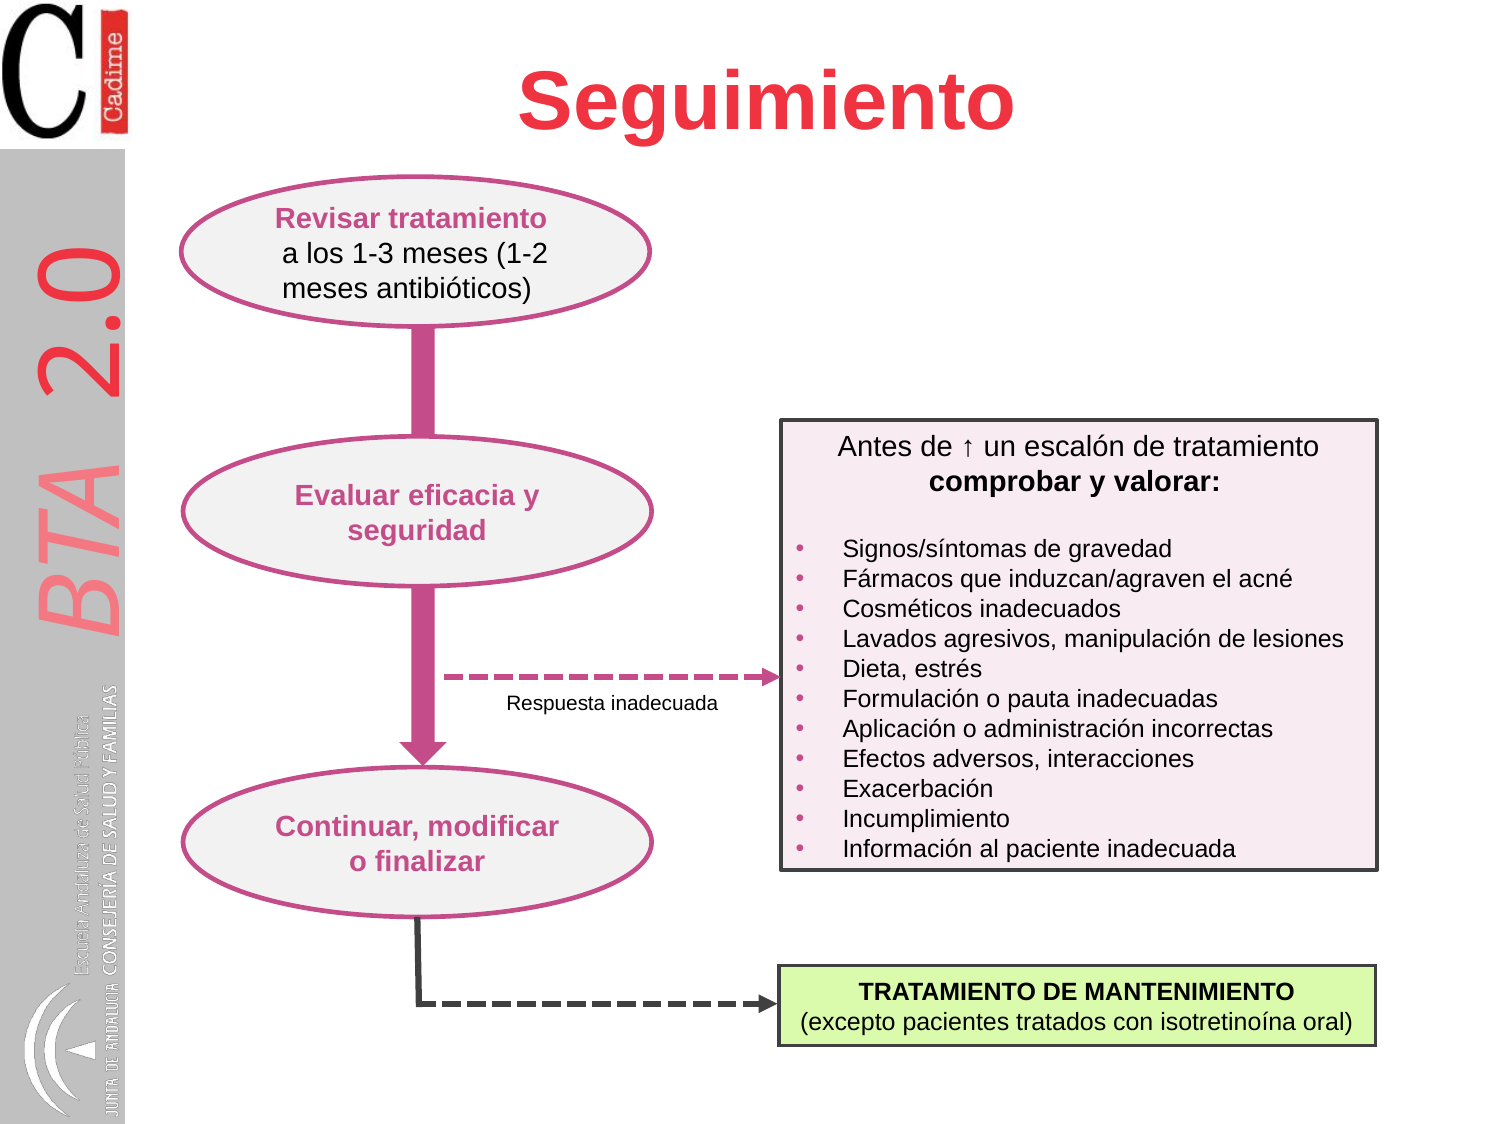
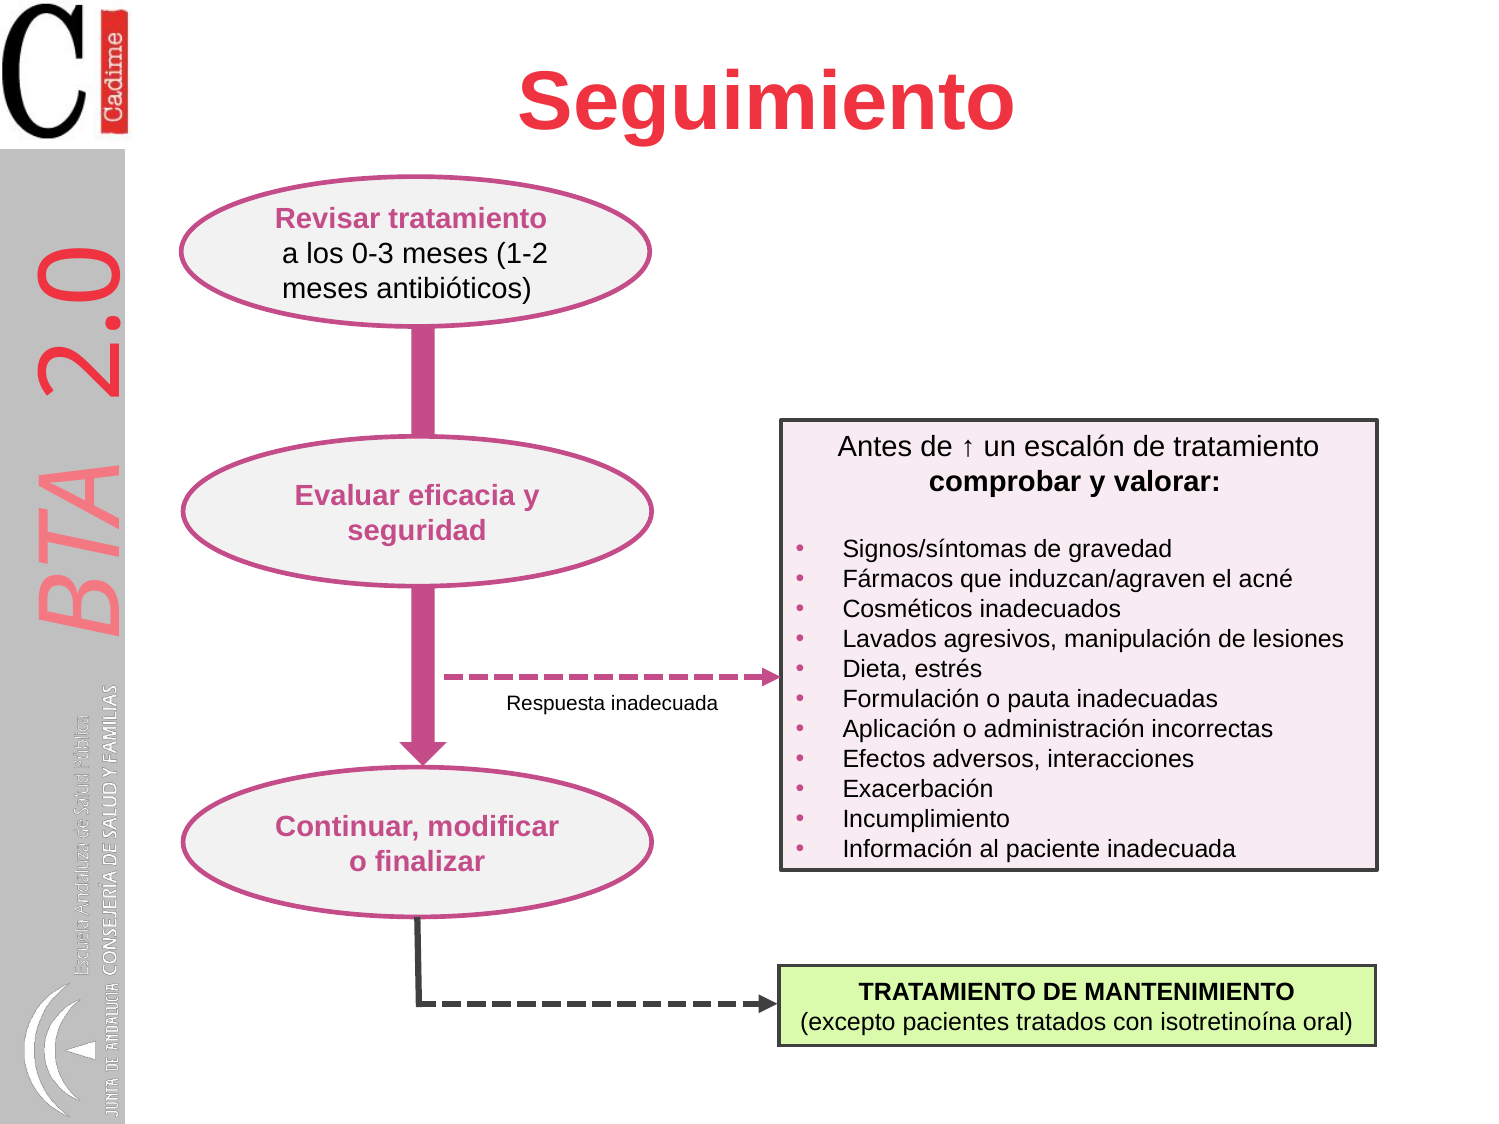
1-3: 1-3 -> 0-3 (373, 254)
